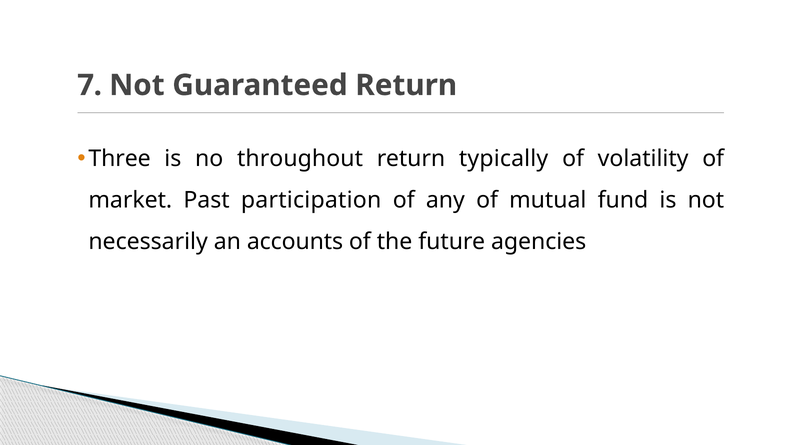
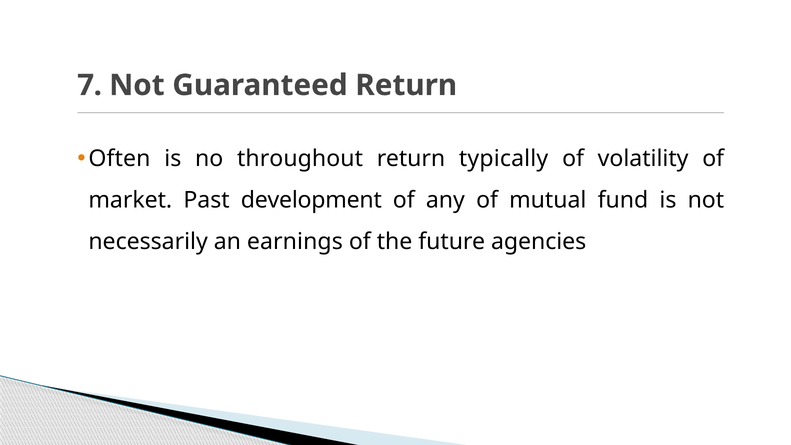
Three: Three -> Often (119, 159)
participation: participation -> development (311, 200)
accounts: accounts -> earnings (295, 242)
